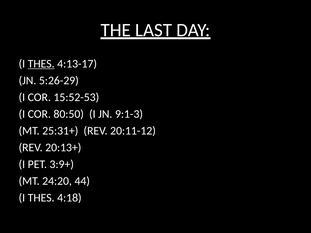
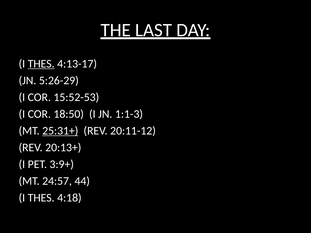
80:50: 80:50 -> 18:50 (69, 114)
9:1-3: 9:1-3 -> 1:1-3 (129, 114)
25:31+ underline: none -> present (60, 131)
24:20: 24:20 -> 24:57 (57, 181)
